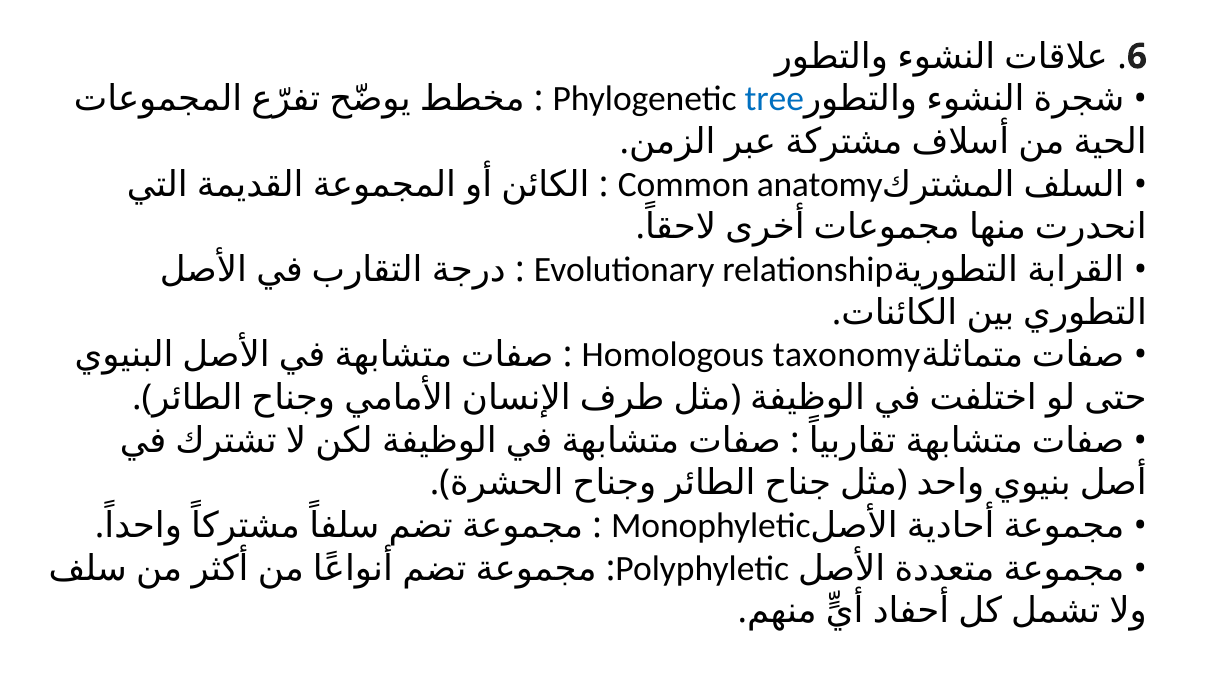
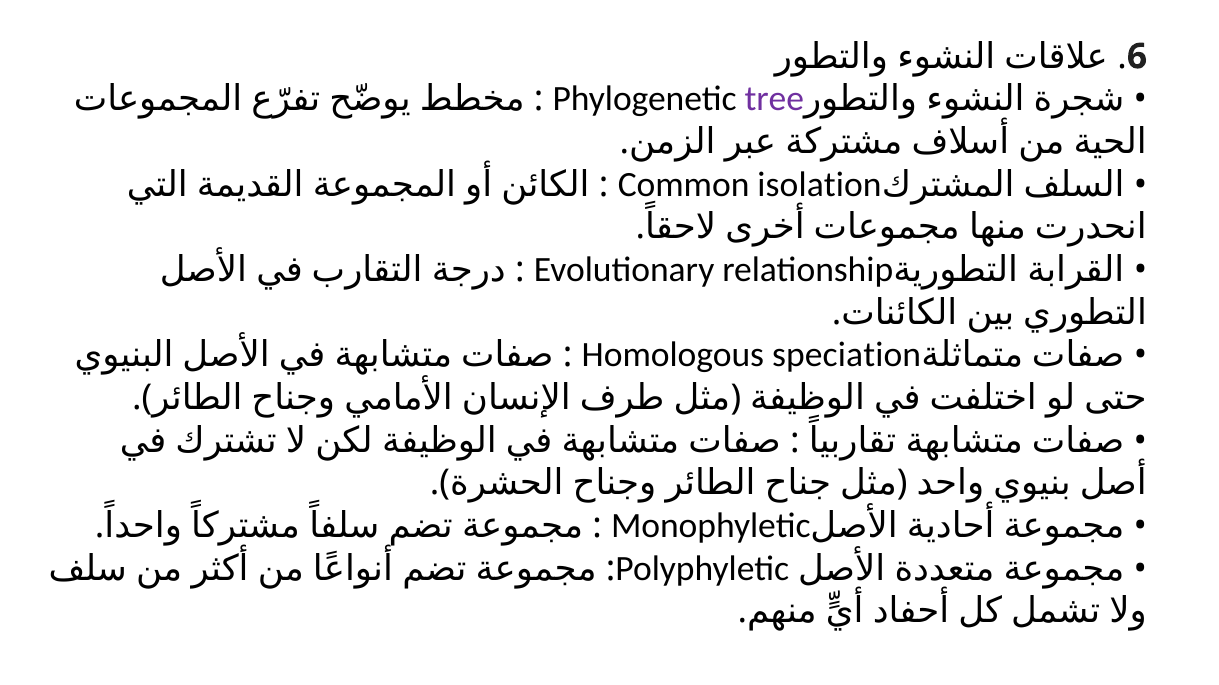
tree colour: blue -> purple (774, 99)
anatomy: anatomy -> isolation (820, 185)
taxonomy: taxonomy -> speciation (847, 355)
